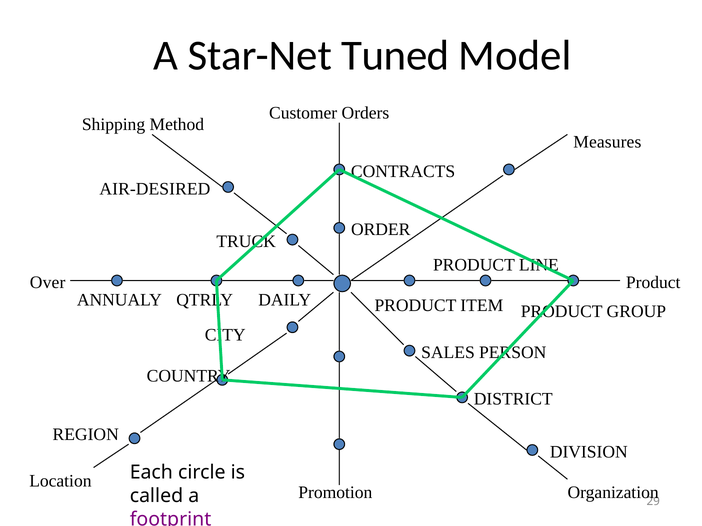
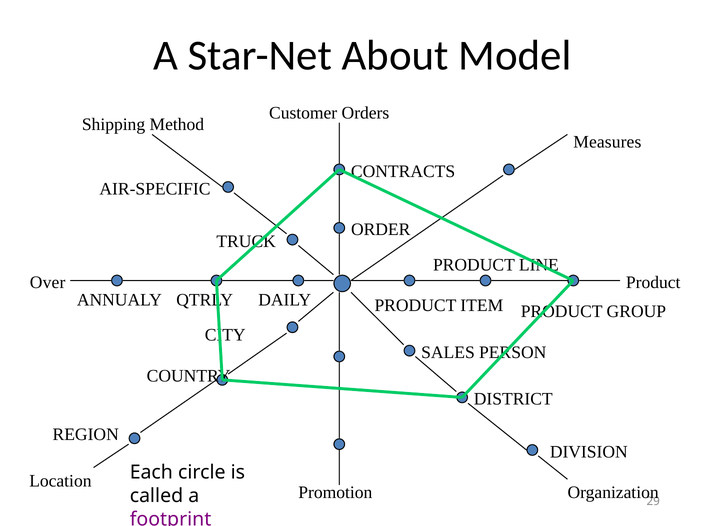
Tuned: Tuned -> About (395, 56)
AIR-DESIRED: AIR-DESIRED -> AIR-SPECIFIC (155, 189)
